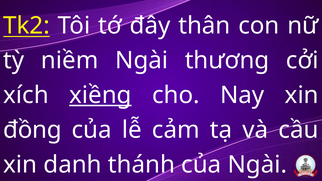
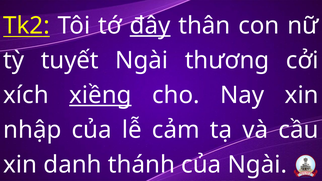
đây underline: none -> present (150, 26)
niềm: niềm -> tuyết (70, 60)
đồng: đồng -> nhập (32, 130)
